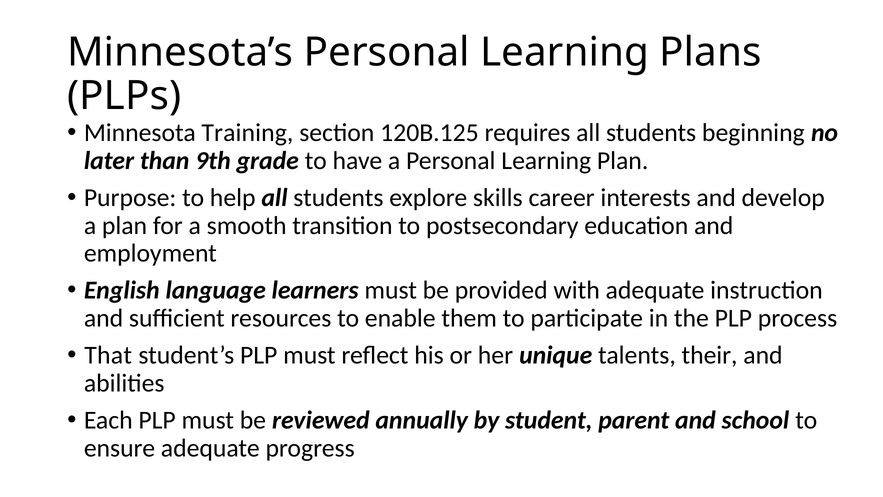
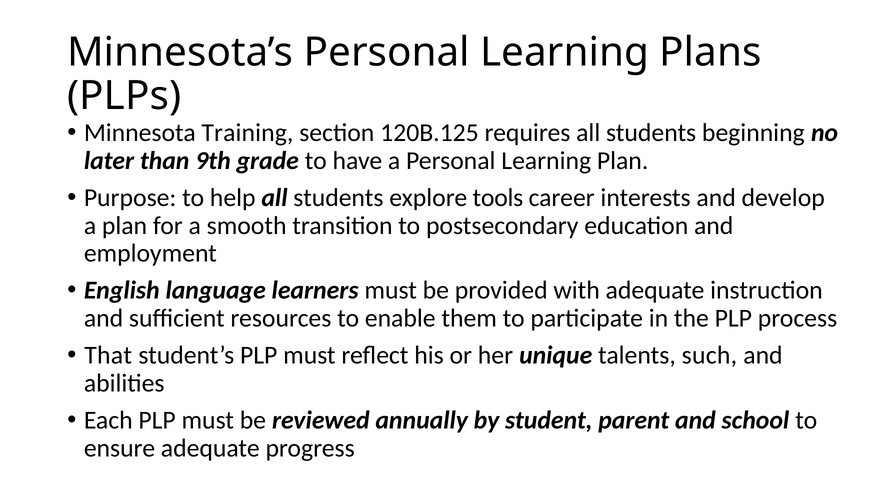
skills: skills -> tools (498, 198)
their: their -> such (709, 355)
